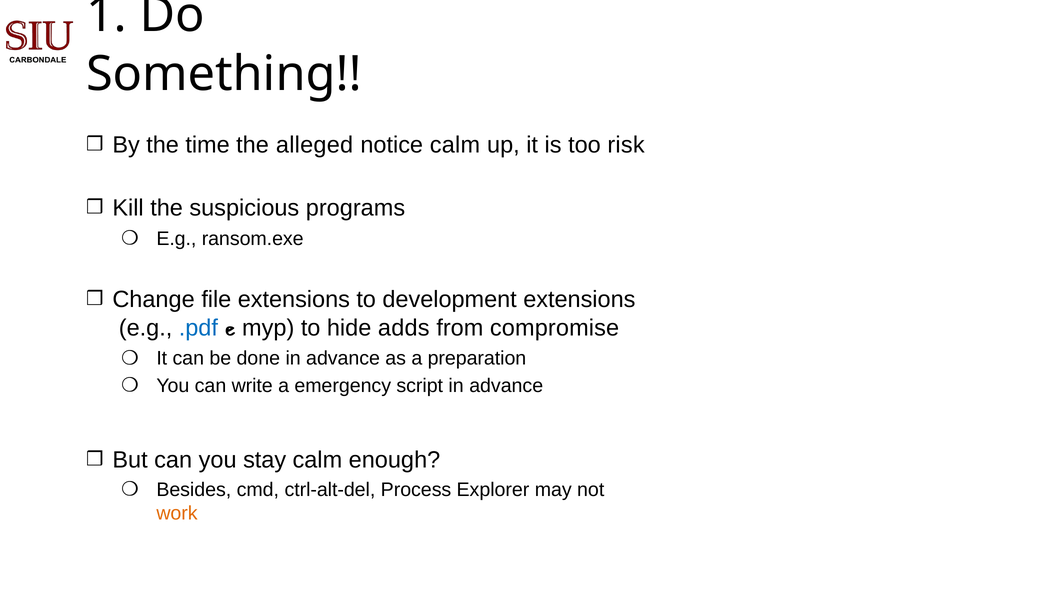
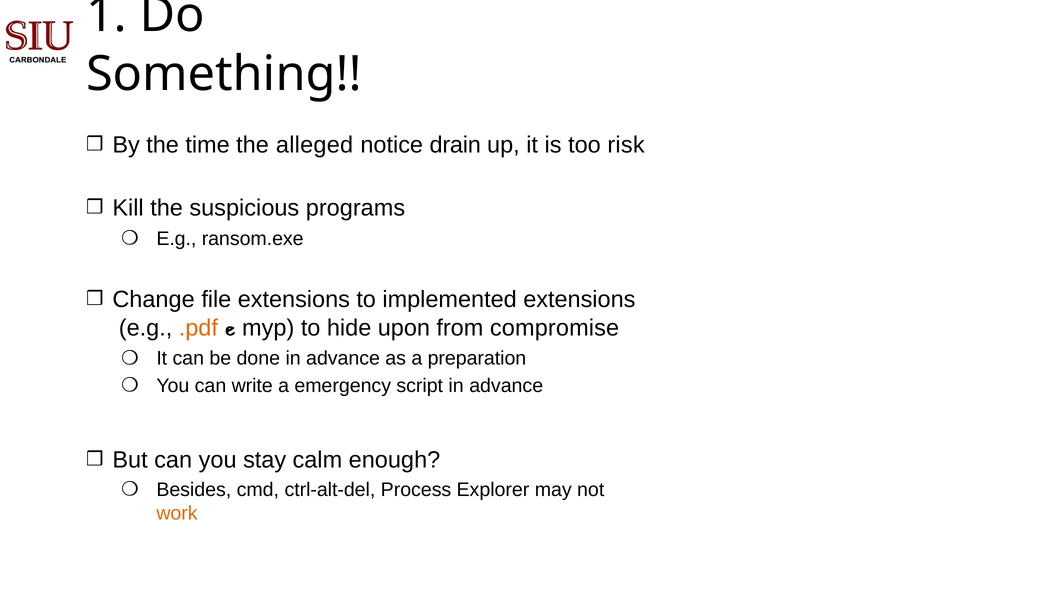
notice calm: calm -> drain (455, 145)
development: development -> implemented (450, 299)
.pdf colour: blue -> orange (198, 328)
adds: adds -> upon (404, 328)
